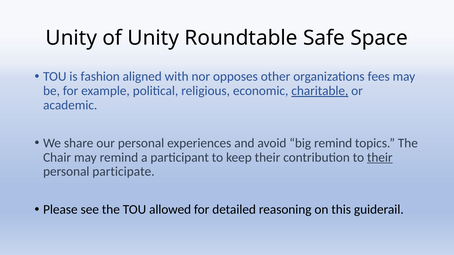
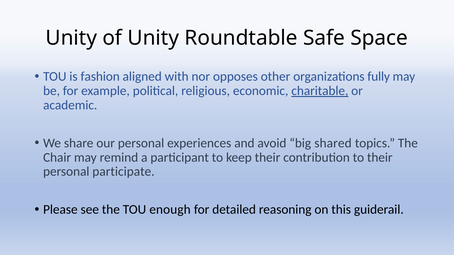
fees: fees -> fully (379, 77)
big remind: remind -> shared (333, 143)
their underline: present -> none (380, 158)
allowed: allowed -> enough (170, 210)
